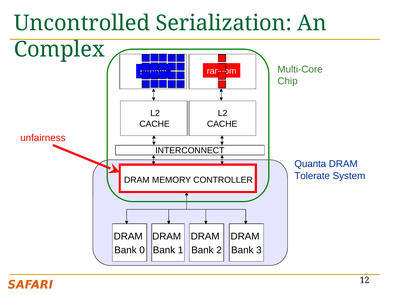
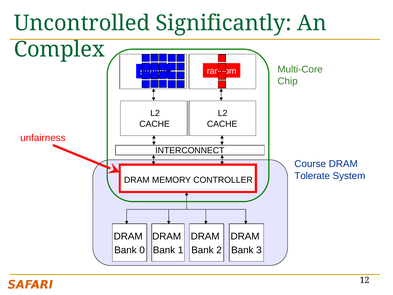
Serialization: Serialization -> Significantly (224, 23)
Quanta: Quanta -> Course (310, 164)
